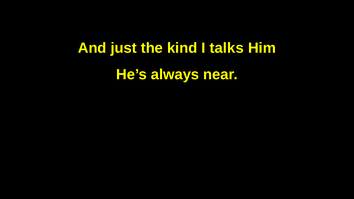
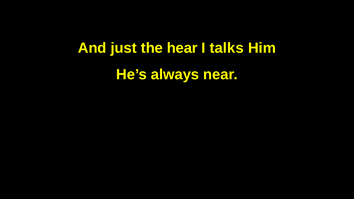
kind: kind -> hear (182, 48)
